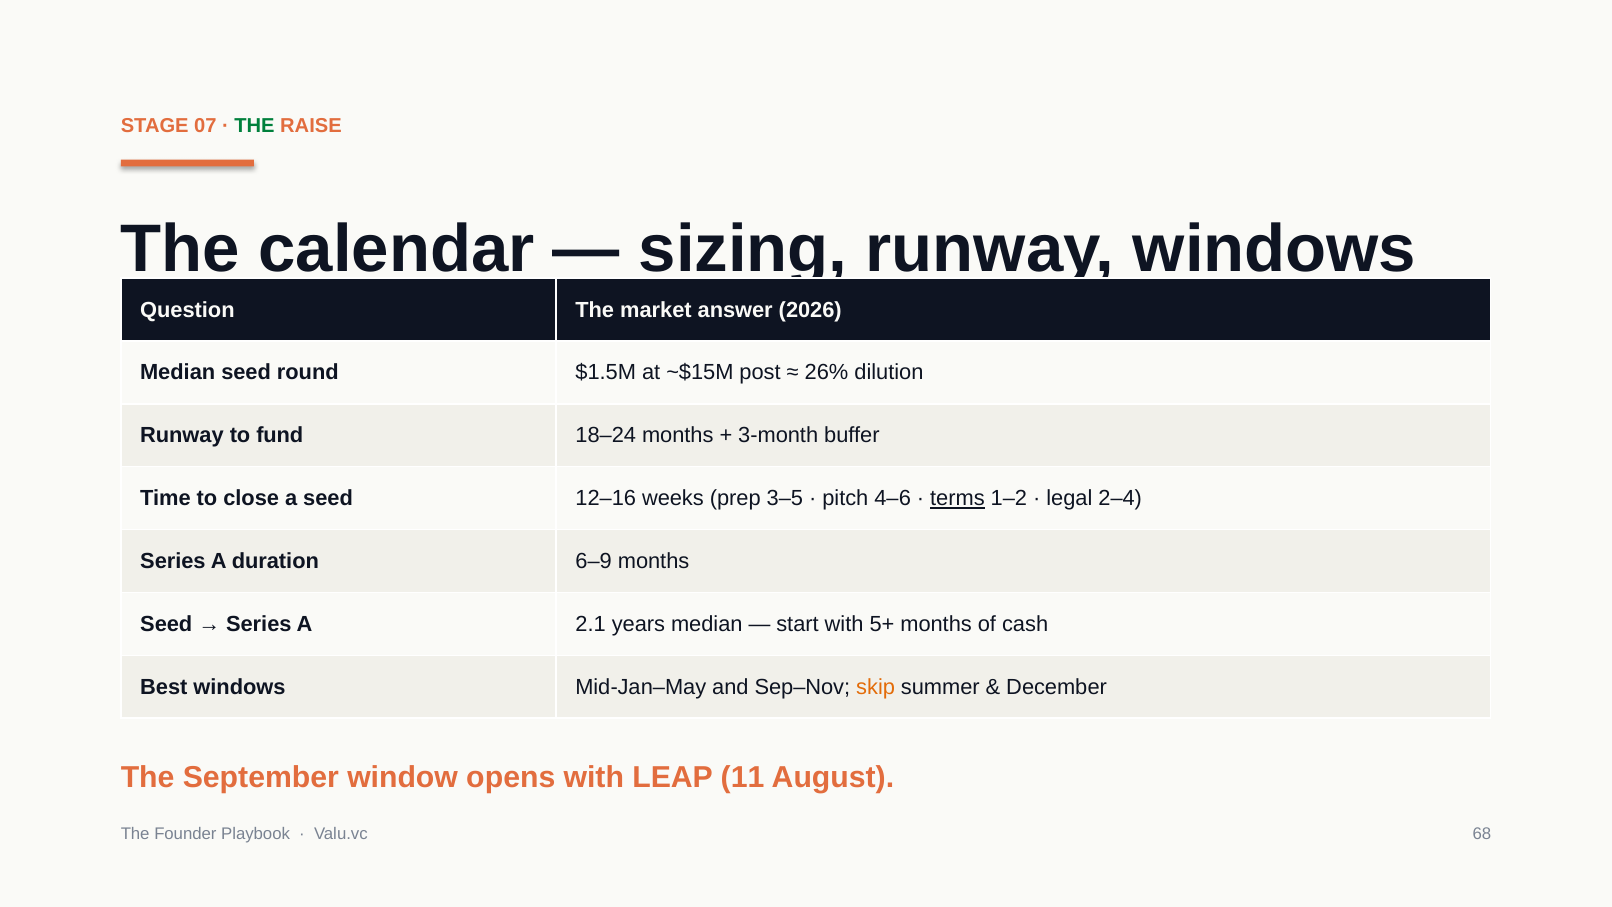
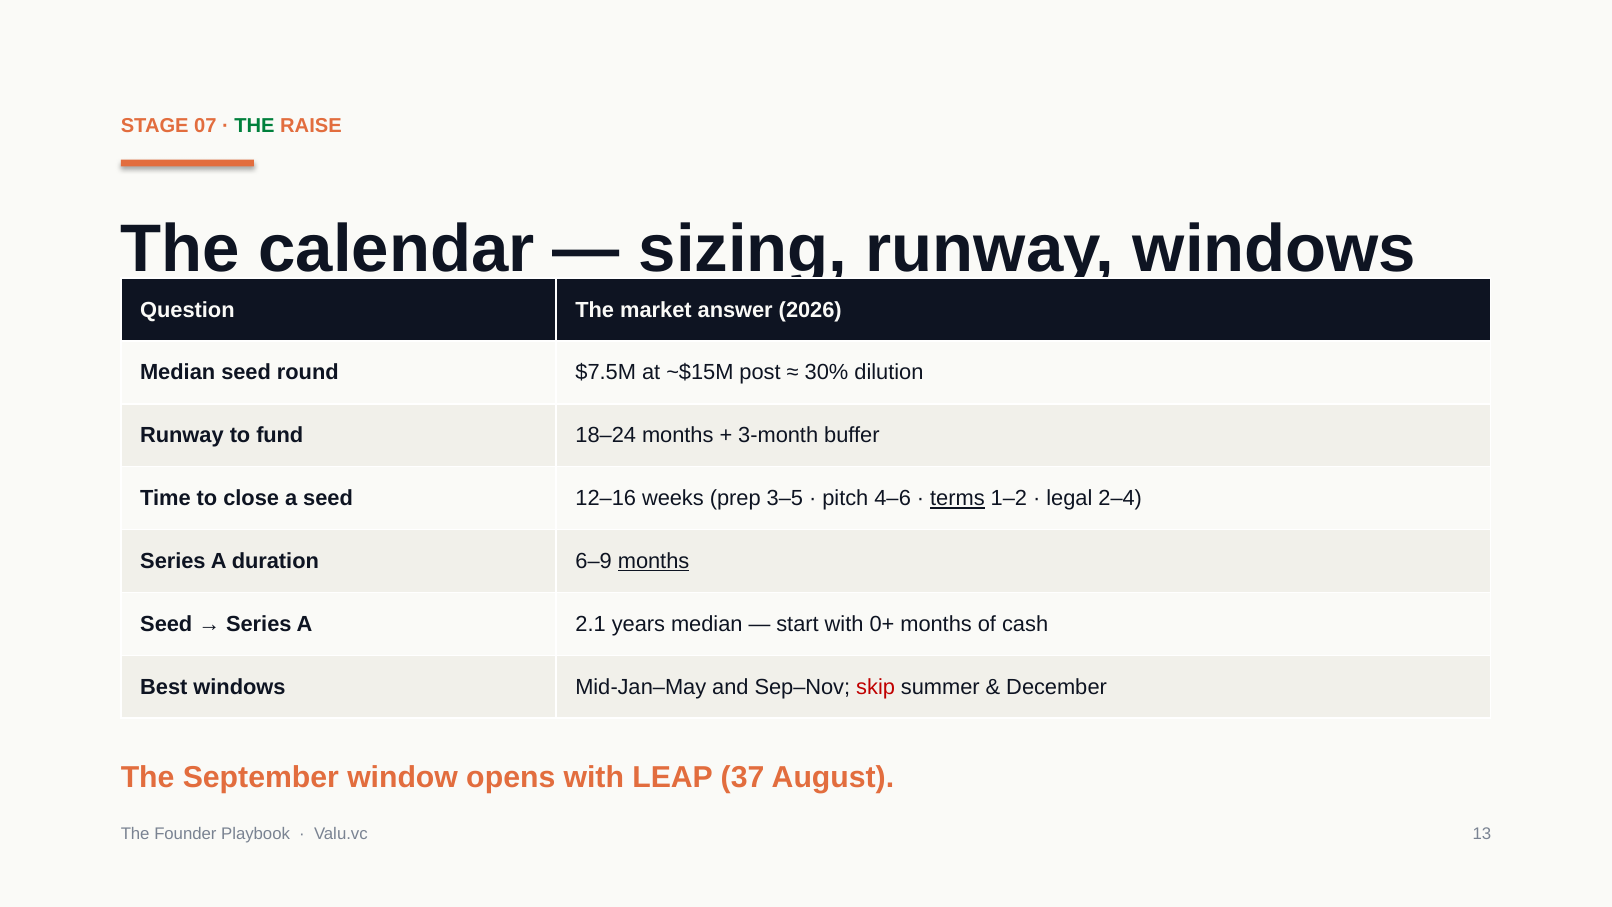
$1.5M: $1.5M -> $7.5M (606, 373)
26%: 26% -> 30% (827, 373)
months underline: none -> present (654, 561)
5+: 5+ -> 0+ (882, 624)
skip colour: orange -> red (876, 687)
11: 11 -> 37 (743, 778)
68: 68 -> 13 (1482, 834)
